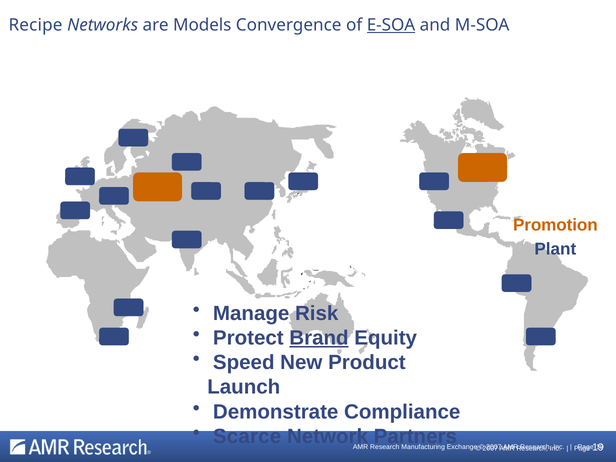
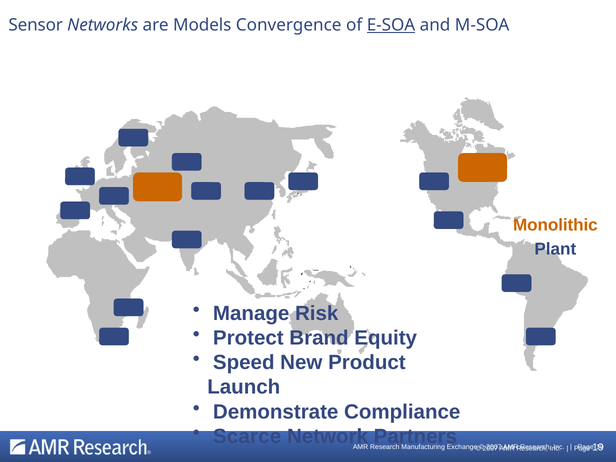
Recipe: Recipe -> Sensor (36, 25)
Promotion: Promotion -> Monolithic (555, 225)
Brand underline: present -> none (319, 338)
